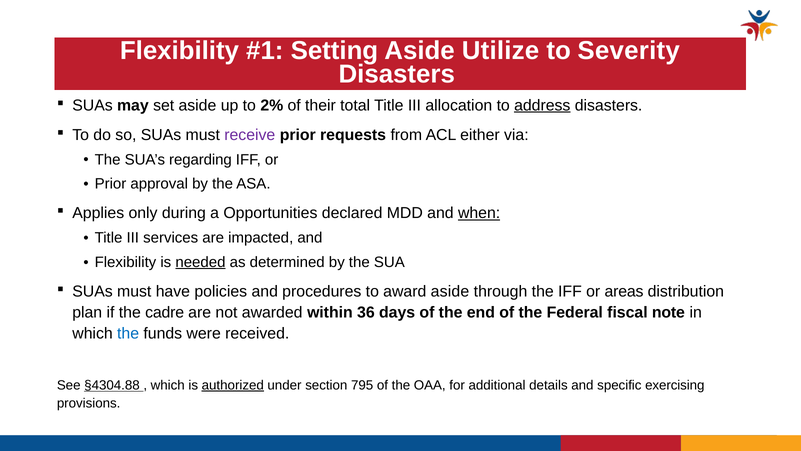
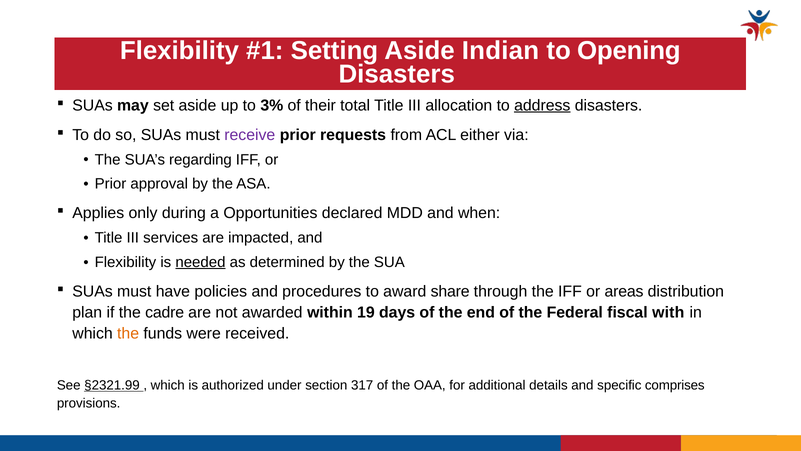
Utilize: Utilize -> Indian (500, 51)
Severity: Severity -> Opening (629, 51)
2%: 2% -> 3% (272, 105)
when underline: present -> none (479, 213)
award aside: aside -> share (450, 291)
36: 36 -> 19 (366, 312)
note: note -> with (668, 312)
the colour: blue -> orange (128, 333)
§4304.88: §4304.88 -> §2321.99 (112, 385)
authorized underline: present -> none (233, 385)
795: 795 -> 317 (362, 385)
exercising: exercising -> comprises (675, 385)
